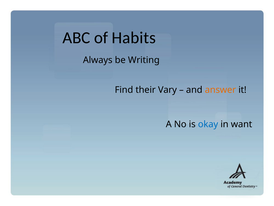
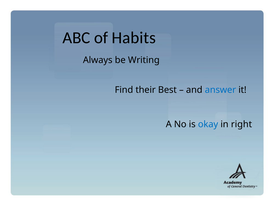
Vary: Vary -> Best (167, 90)
answer colour: orange -> blue (220, 90)
want: want -> right (241, 124)
